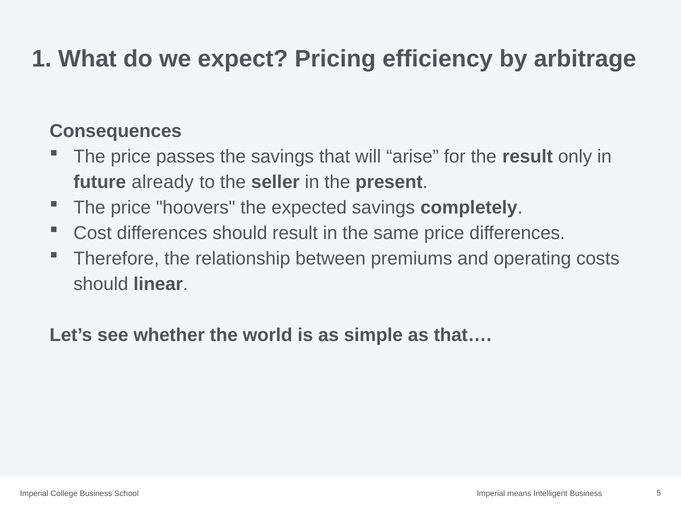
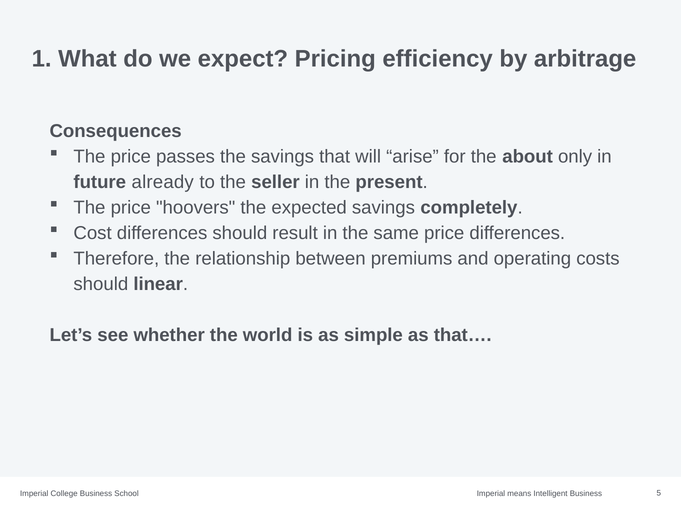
the result: result -> about (528, 157)
